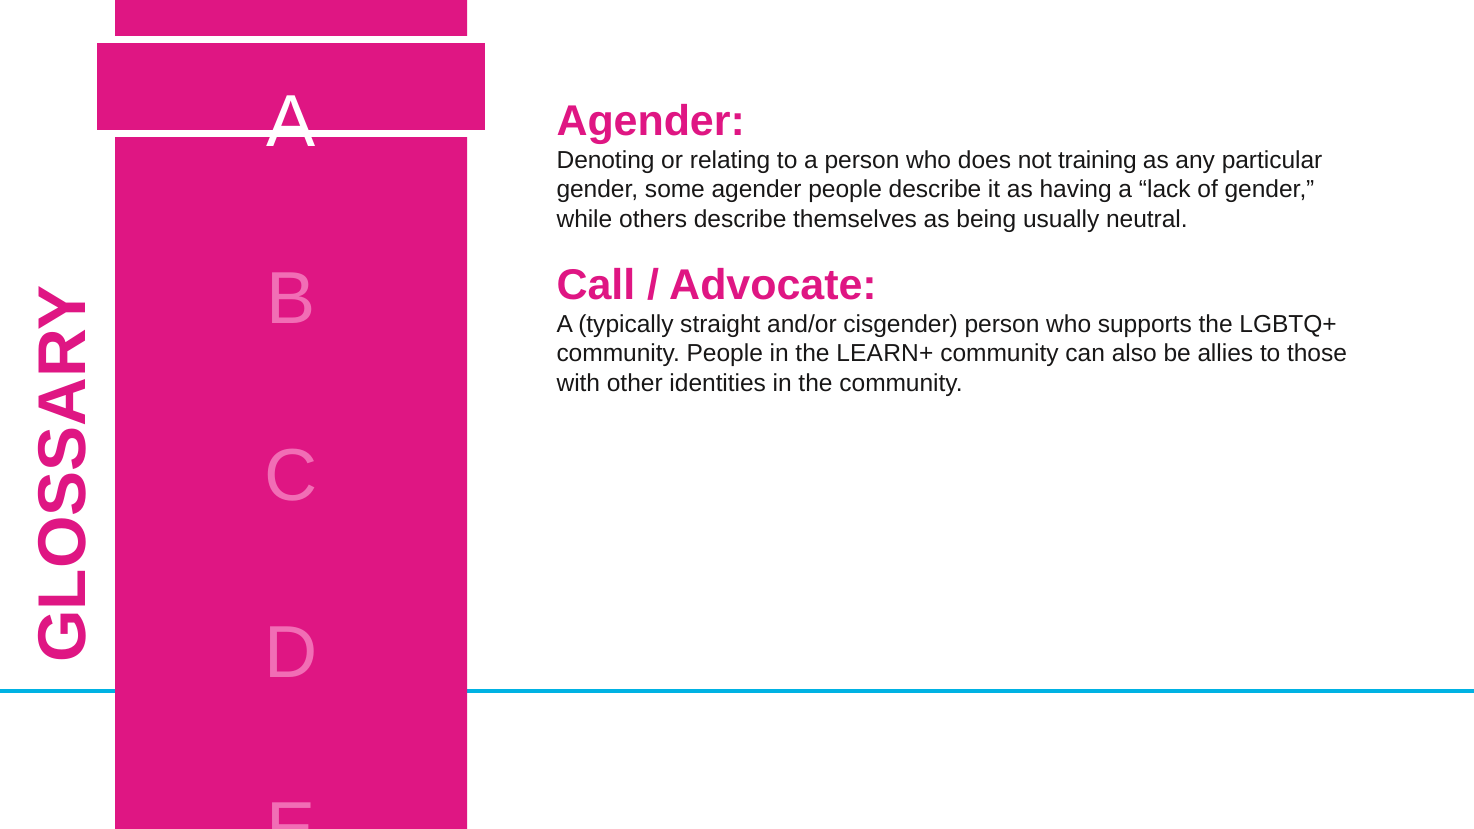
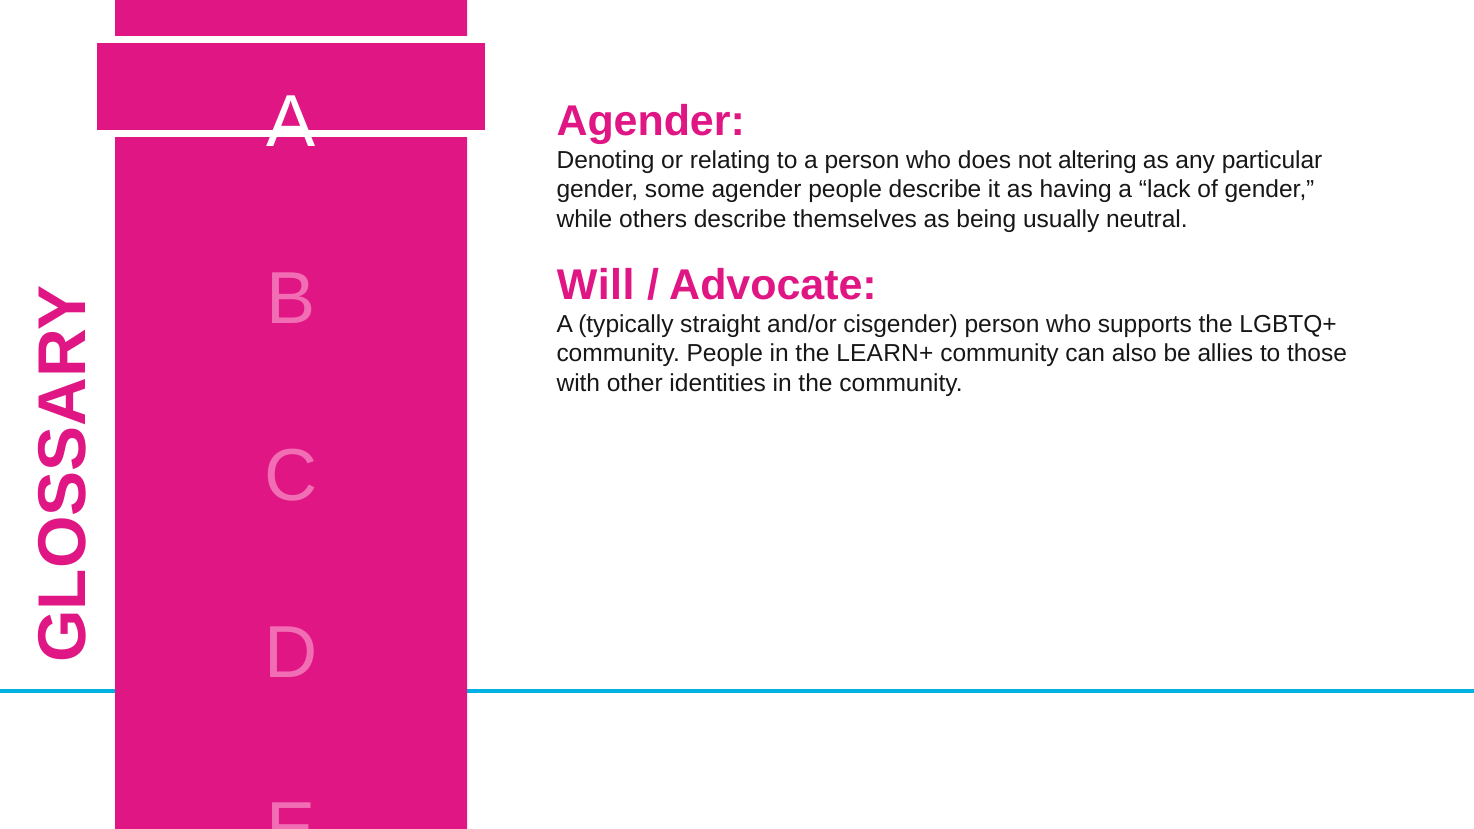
training: training -> altering (1097, 160)
Call: Call -> Will (596, 285)
